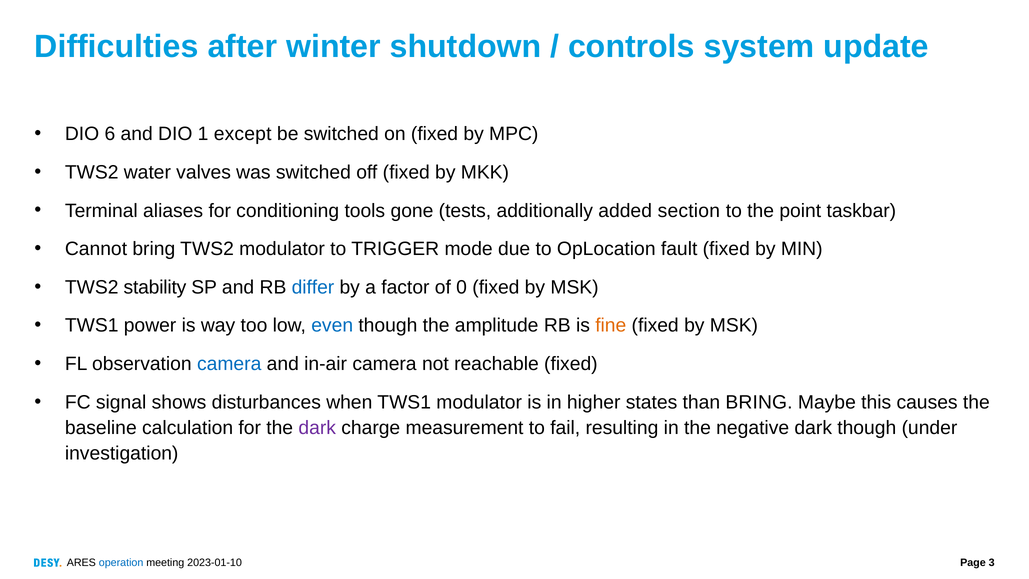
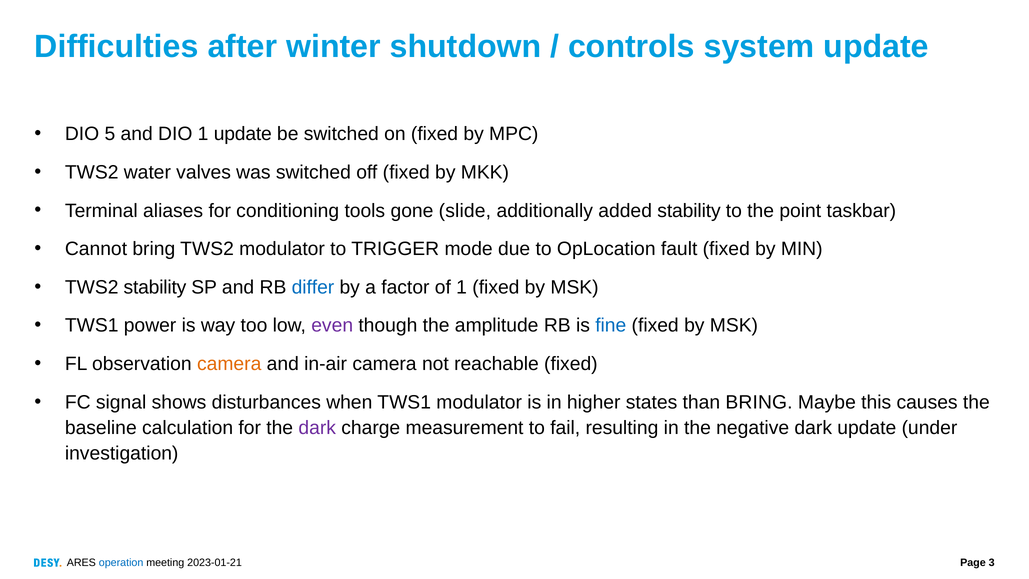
6: 6 -> 5 (110, 134)
1 except: except -> update (243, 134)
tests: tests -> slide (465, 211)
added section: section -> stability (689, 211)
of 0: 0 -> 1 (462, 287)
even colour: blue -> purple (332, 326)
fine colour: orange -> blue (611, 326)
camera colour: blue -> orange (229, 364)
dark though: though -> update (867, 428)
2023-01-10: 2023-01-10 -> 2023-01-21 (215, 563)
